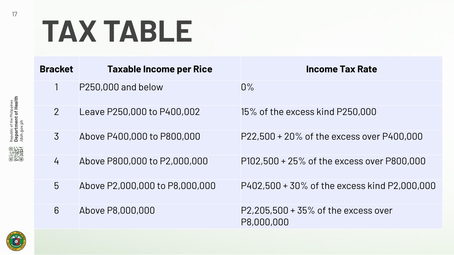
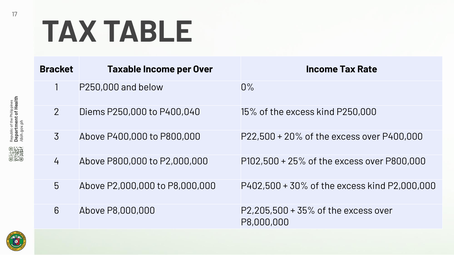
per Rice: Rice -> Over (203, 69)
Leave: Leave -> Diems (92, 112)
P400,002: P400,002 -> P400,040 (180, 112)
